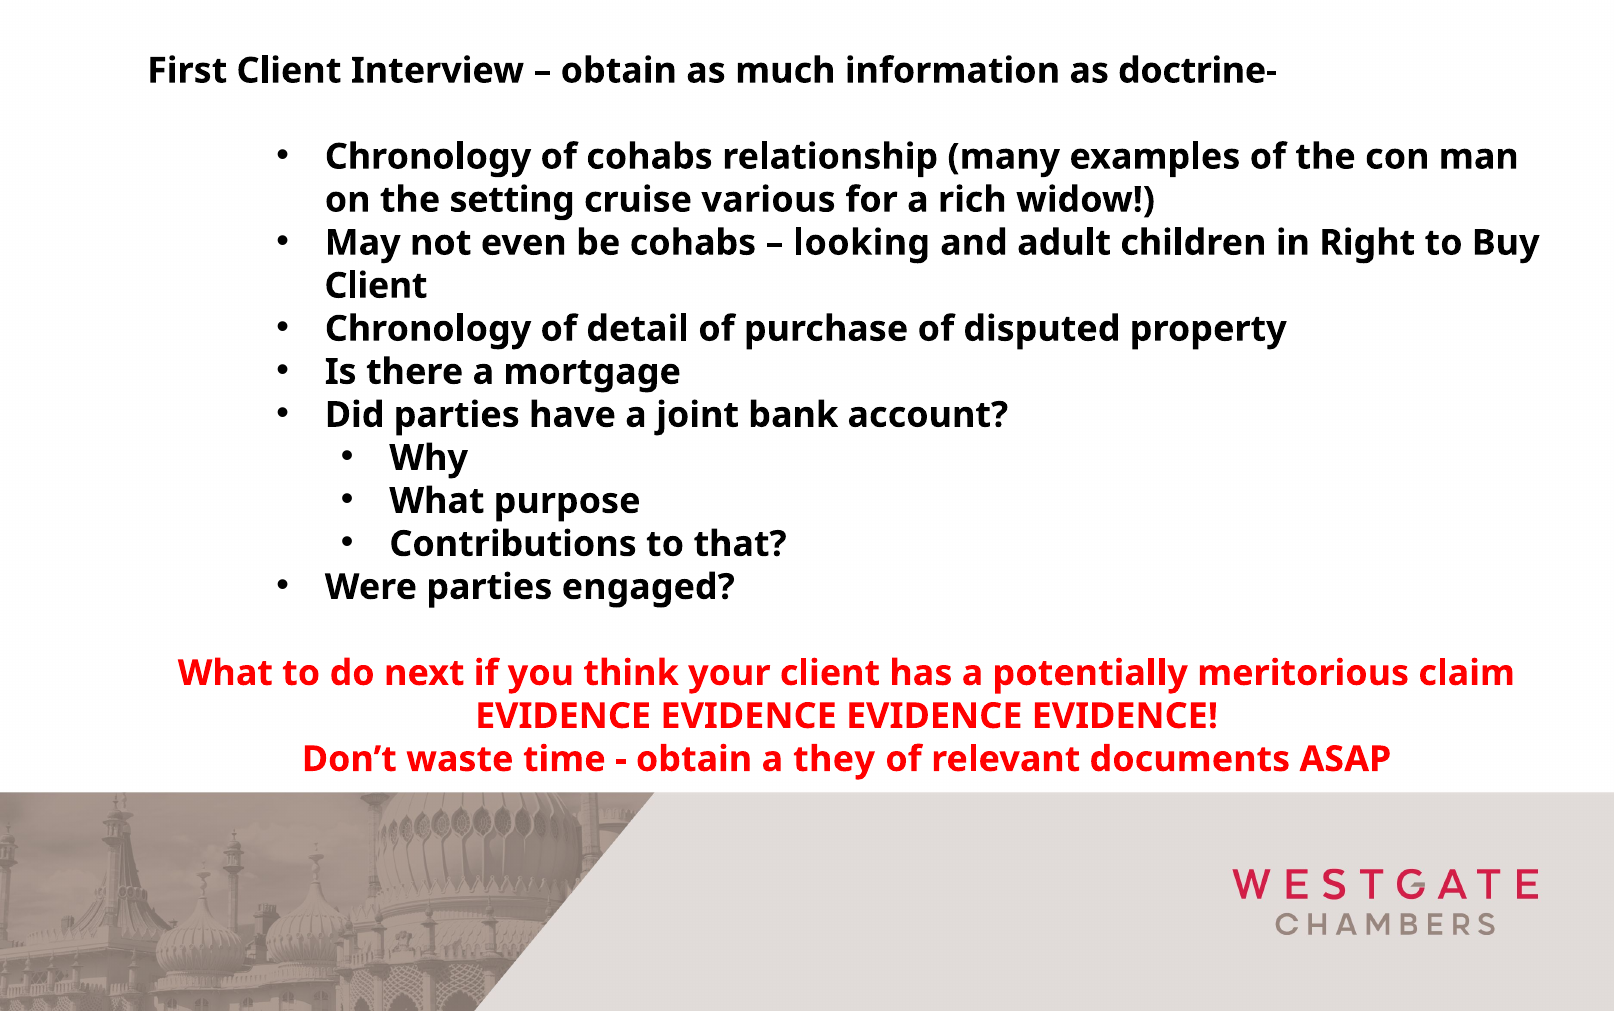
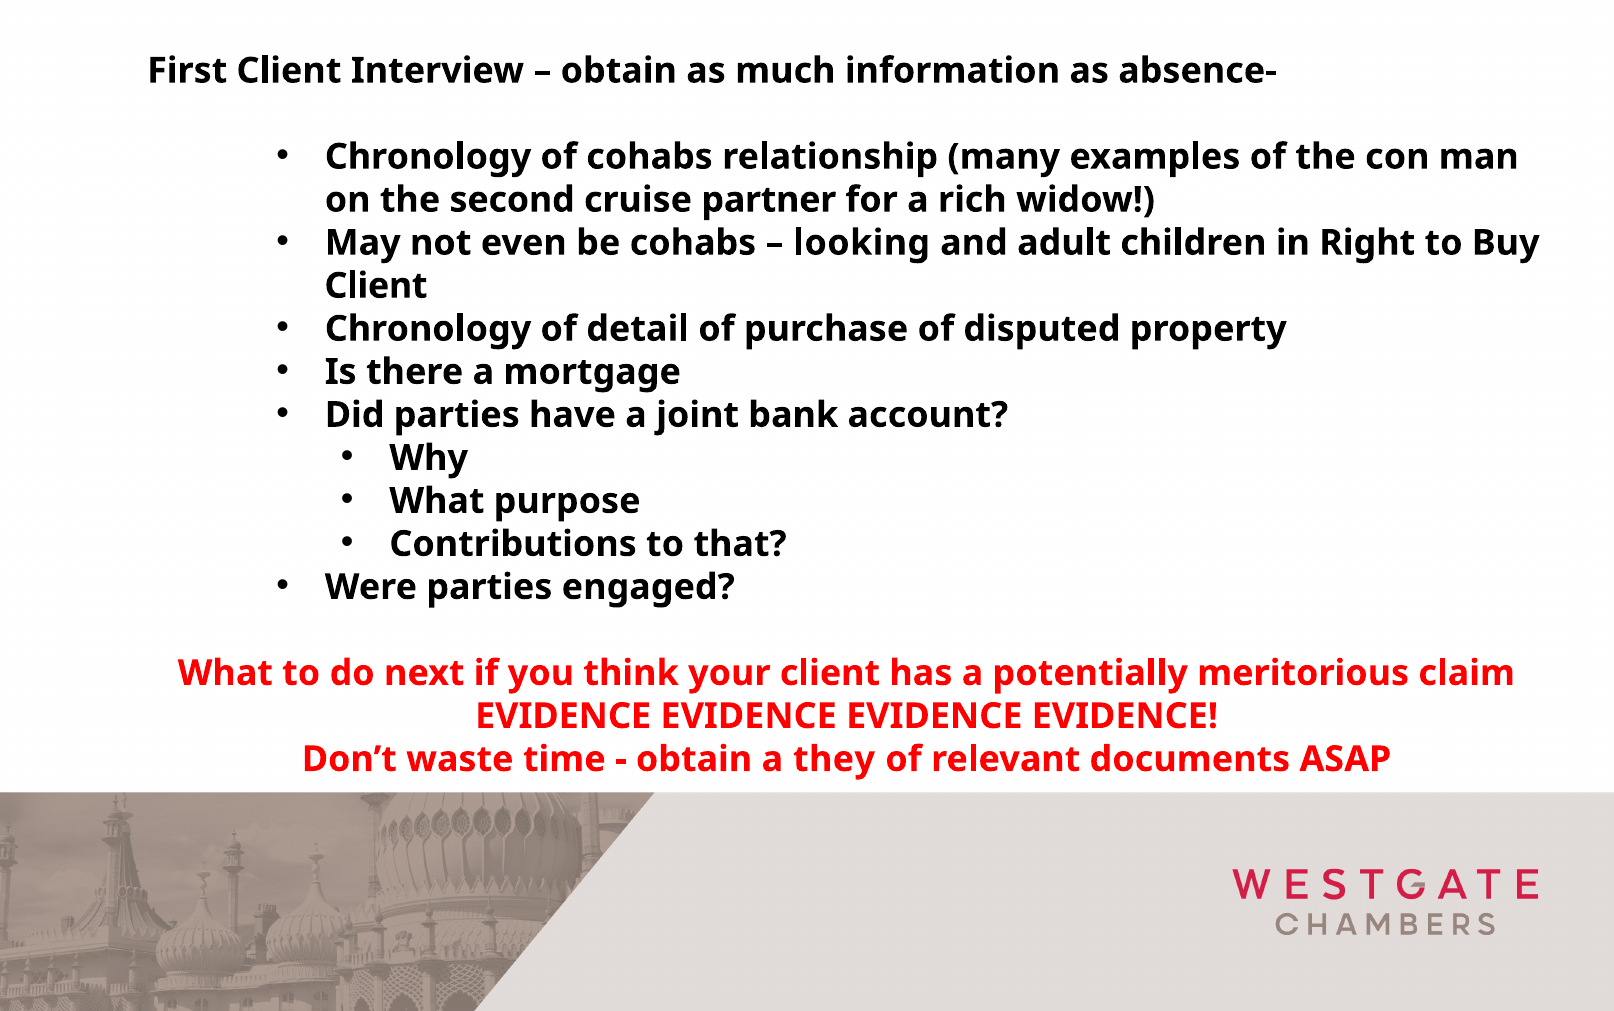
doctrine-: doctrine- -> absence- (1197, 71)
setting: setting -> second (512, 200)
various: various -> partner (769, 200)
